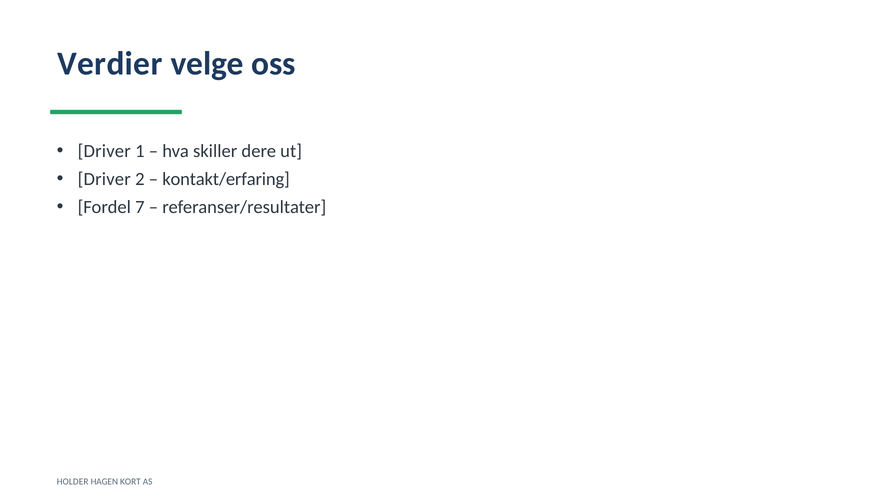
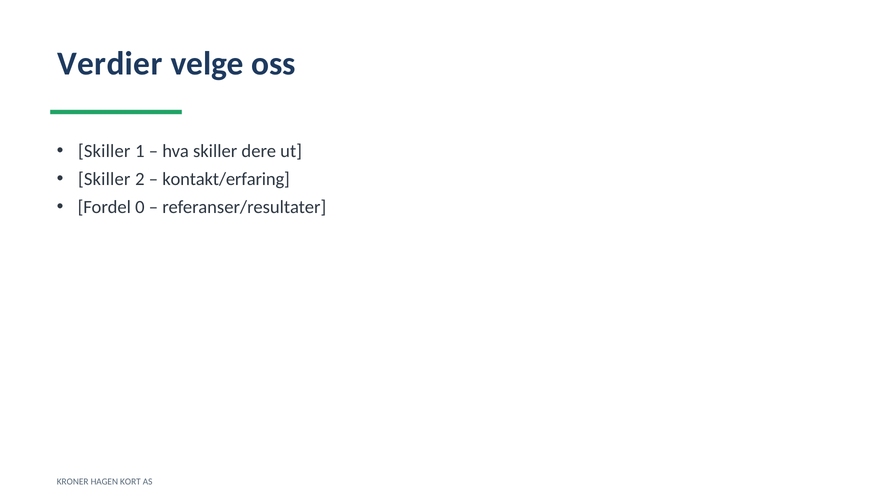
Driver: Driver -> Skiller (104, 151)
Driver: Driver -> Skiller (104, 179)
7: 7 -> 0 (140, 207)
HOLDER: HOLDER -> KRONER (73, 481)
